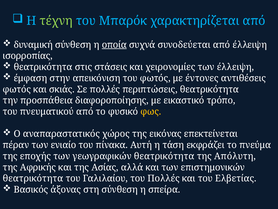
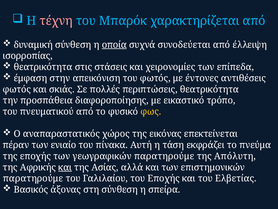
τέχνη colour: light green -> pink (56, 21)
των έλλειψη: έλλειψη -> επίπεδα (235, 67)
γεωγραφικών θεατρικότητα: θεατρικότητα -> παρατηρούμε (164, 156)
και underline: none -> present (65, 167)
θεατρικότητα: θεατρικότητα -> παρατηρούμε (33, 178)
του Πολλές: Πολλές -> Εποχής (164, 178)
